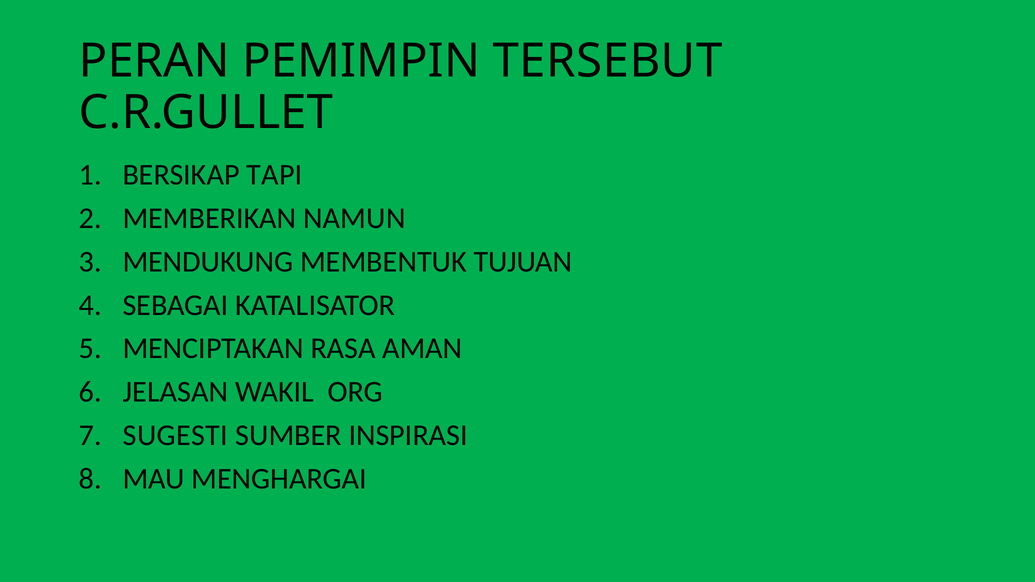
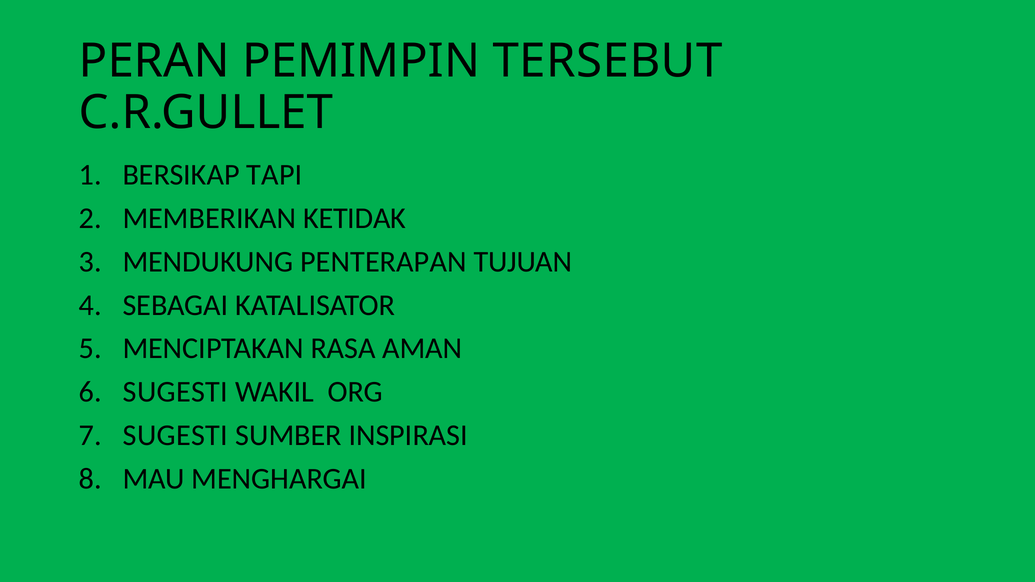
NAMUN: NAMUN -> KETIDAK (355, 218)
MEMBENTUK: MEMBENTUK -> PENTERAPAN (383, 262)
JELASAN: JELASAN -> SUGESTI (175, 392)
